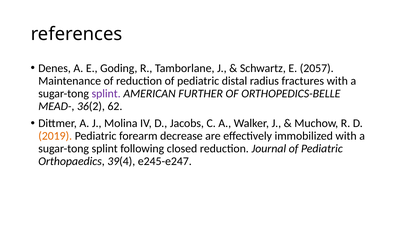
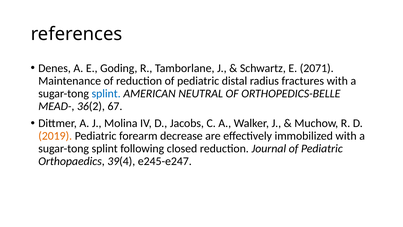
2057: 2057 -> 2071 (317, 68)
splint colour: purple -> blue (106, 94)
FURTHER: FURTHER -> NEUTRAL (201, 94)
62: 62 -> 67 (115, 106)
